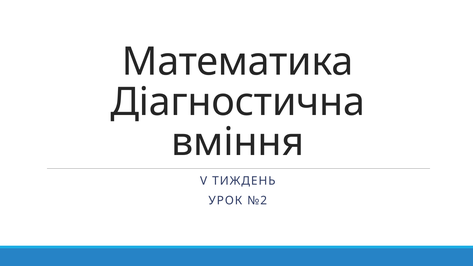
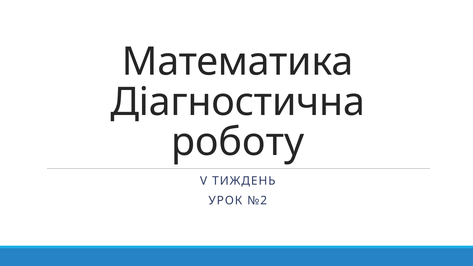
вміння: вміння -> роботу (238, 142)
